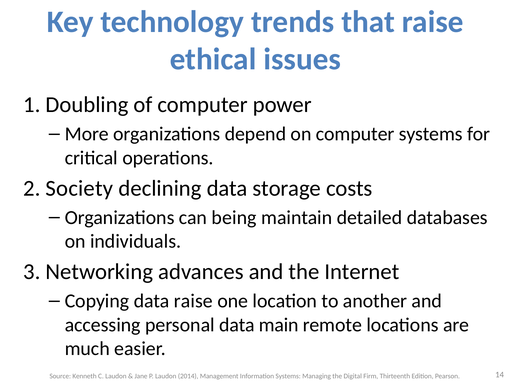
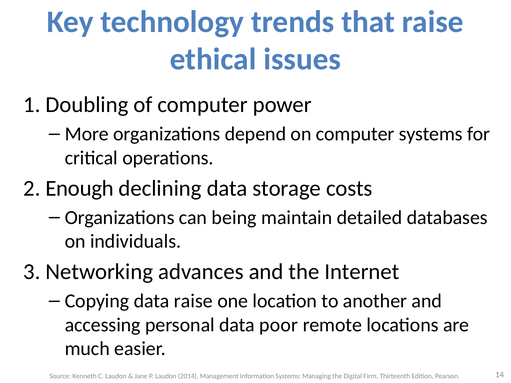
Society: Society -> Enough (80, 188)
main: main -> poor (279, 325)
